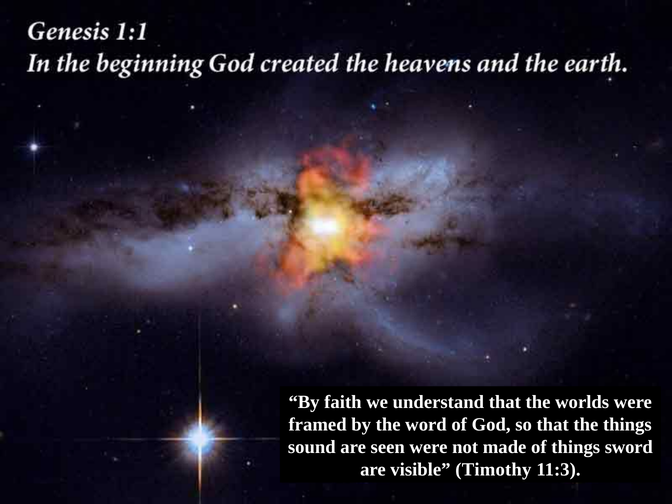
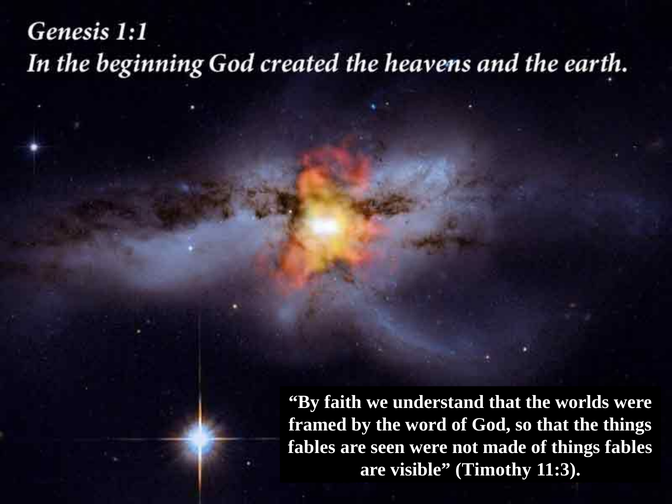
sound: sound -> fables (312, 447)
sword: sword -> fables (629, 447)
